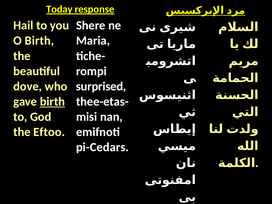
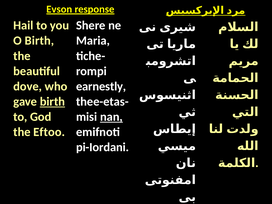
Today: Today -> Evson (59, 9)
surprised: surprised -> earnestly (101, 86)
nan underline: none -> present (111, 117)
pi-Cedars: pi-Cedars -> pi-Iordani (102, 147)
